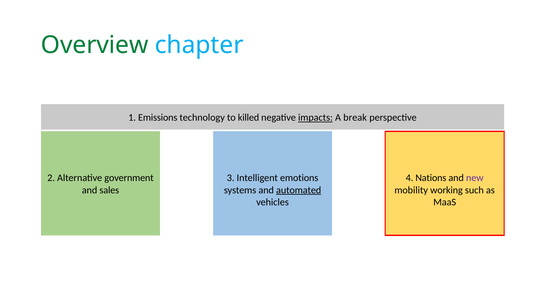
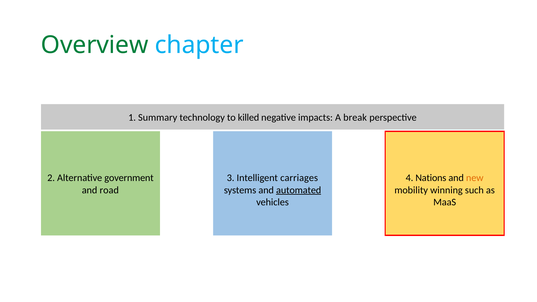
Emissions: Emissions -> Summary (158, 118)
impacts underline: present -> none (315, 118)
emotions: emotions -> carriages (299, 178)
new colour: purple -> orange (475, 178)
sales: sales -> road (109, 190)
working: working -> winning (446, 190)
